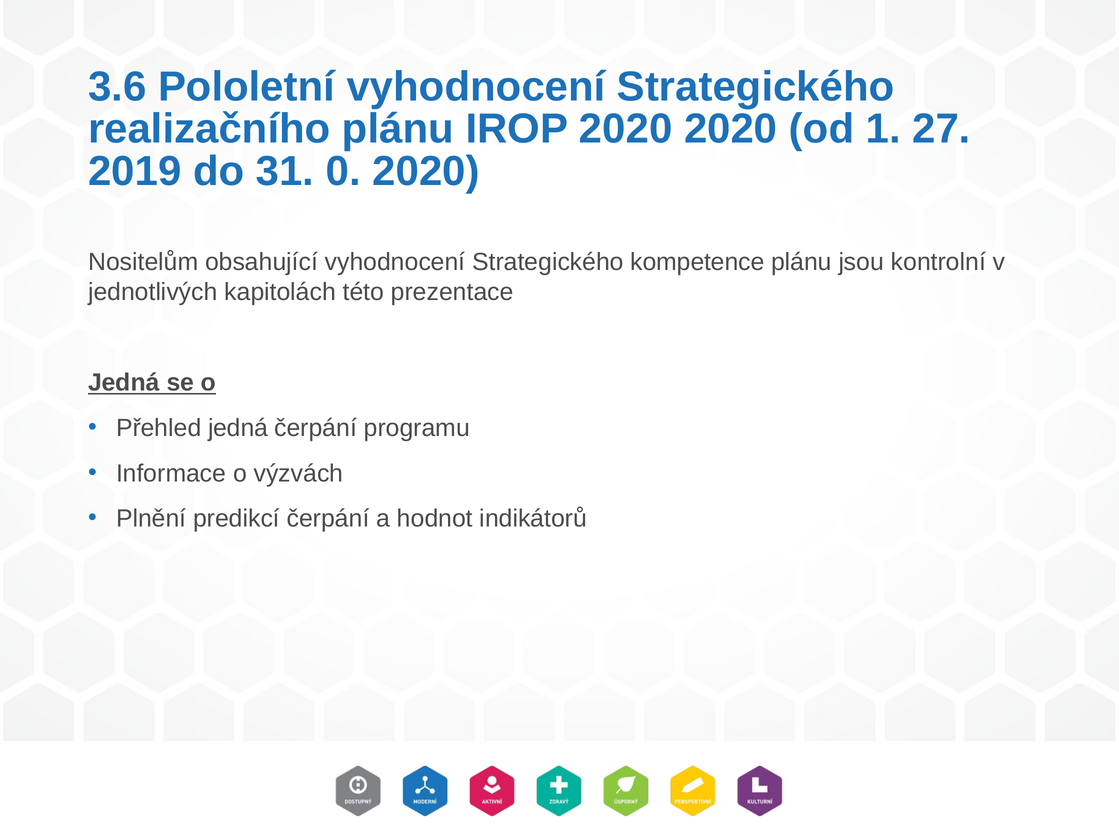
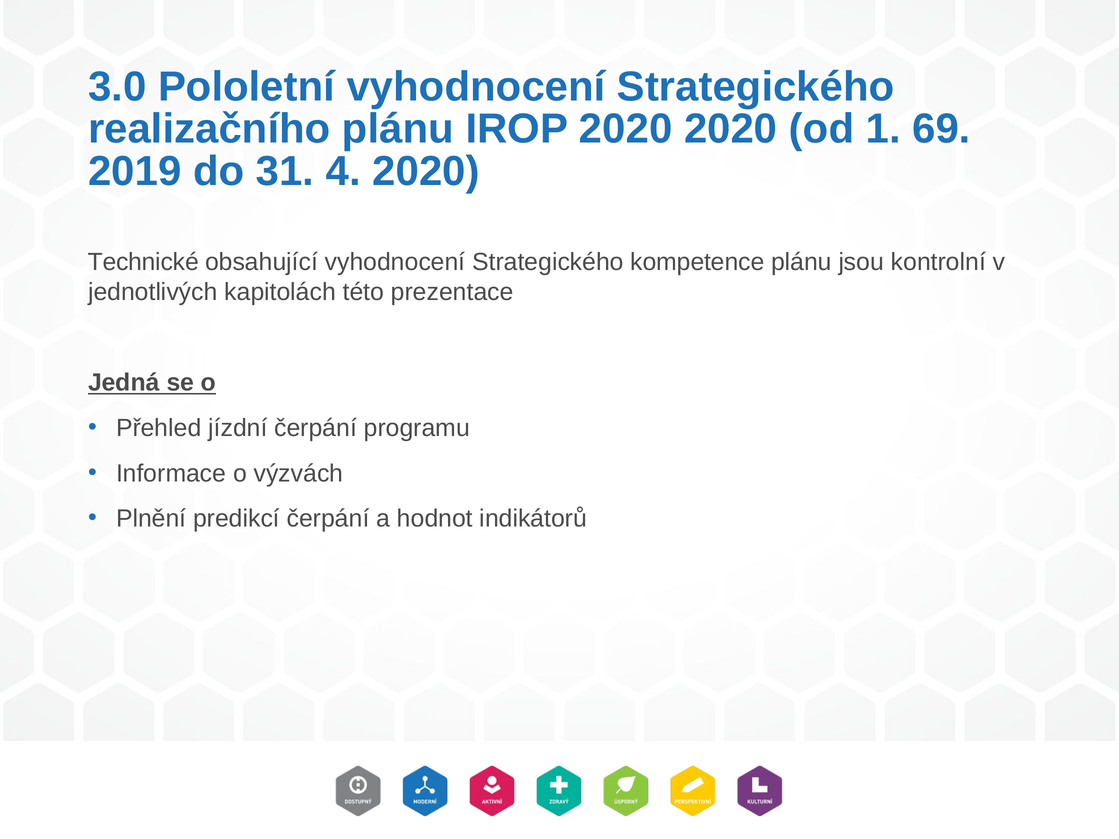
3.6: 3.6 -> 3.0 (117, 87)
27: 27 -> 69 (941, 129)
0: 0 -> 4 (343, 171)
Nositelům: Nositelům -> Technické (143, 262)
Přehled jedná: jedná -> jízdní (238, 428)
